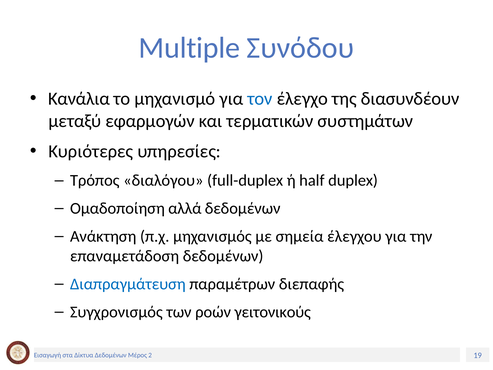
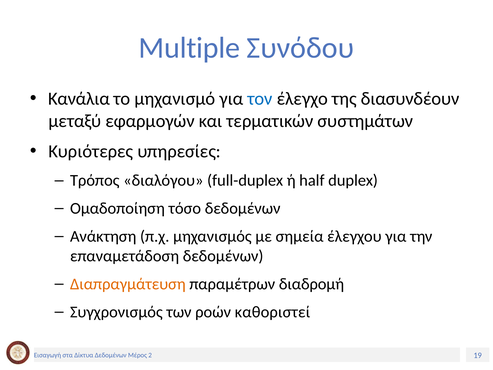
αλλά: αλλά -> τόσο (185, 208)
Διαπραγμάτευση colour: blue -> orange (128, 284)
διεπαφής: διεπαφής -> διαδρομή (312, 284)
γειτονικούς: γειτονικούς -> καθοριστεί (272, 312)
